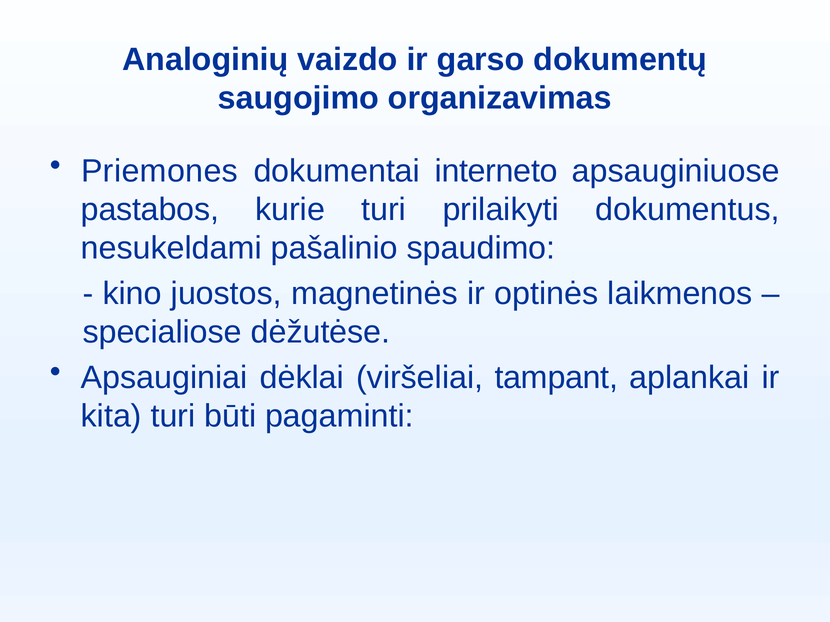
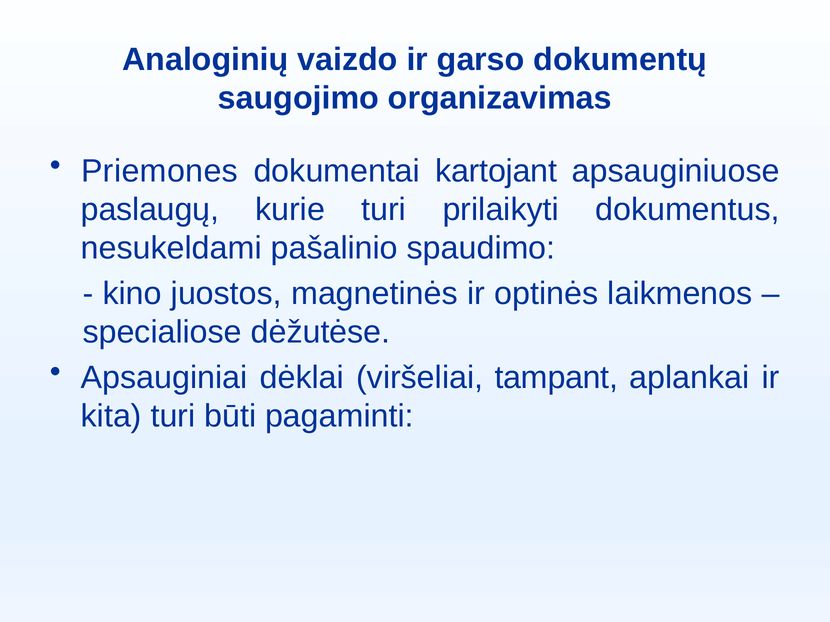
interneto: interneto -> kartojant (496, 171)
pastabos: pastabos -> paslaugų (150, 210)
